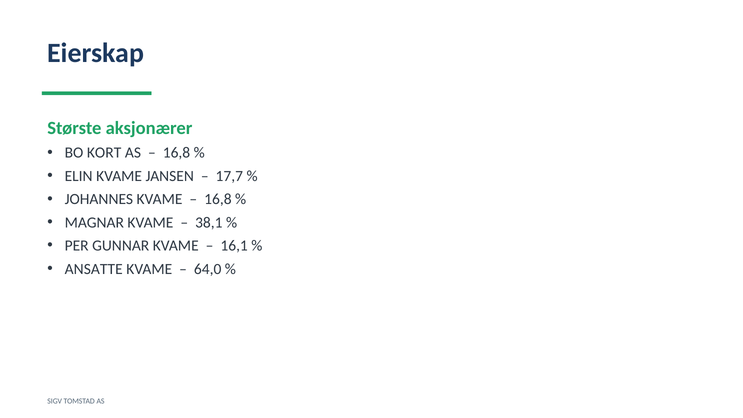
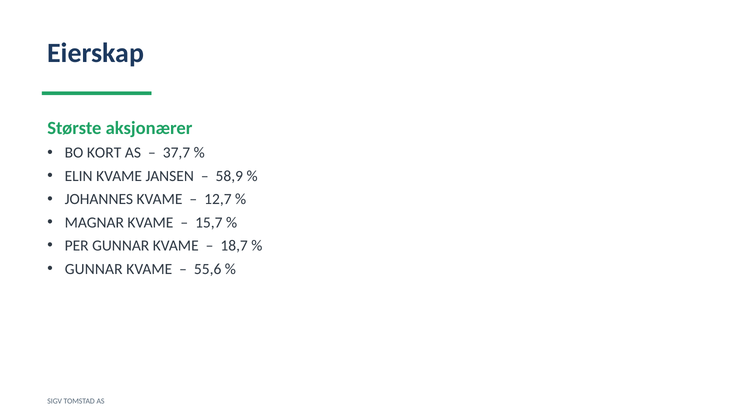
16,8: 16,8 -> 37,7 (176, 153)
17,7: 17,7 -> 58,9 (229, 176)
16,8: 16,8 -> 12,7 (218, 199)
38,1: 38,1 -> 15,7 (209, 222)
16,1: 16,1 -> 18,7 (234, 246)
ANSATTE: ANSATTE -> GUNNAR (94, 269)
64,0: 64,0 -> 55,6 (208, 269)
